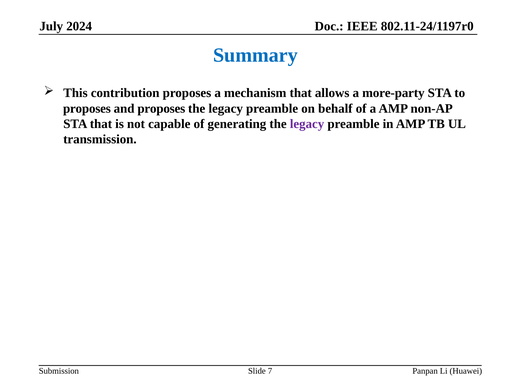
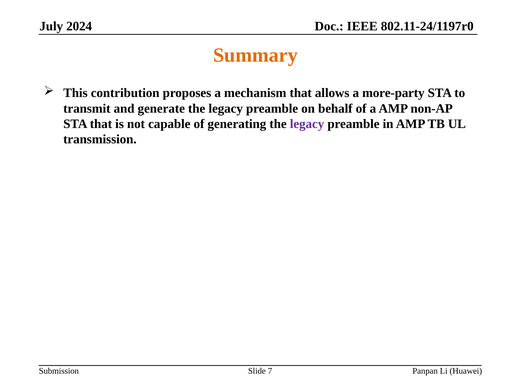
Summary colour: blue -> orange (255, 55)
proposes: proposes -> transmit (87, 108)
and proposes: proposes -> generate (161, 108)
